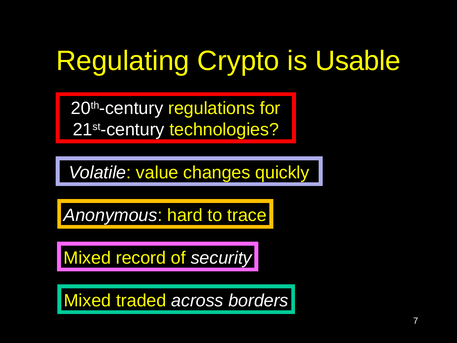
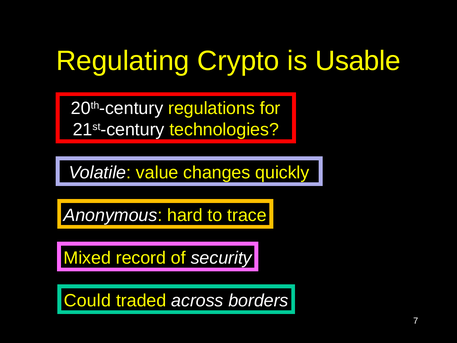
Mixed: Mixed -> Could (87, 300)
